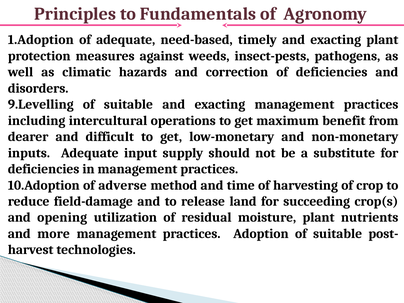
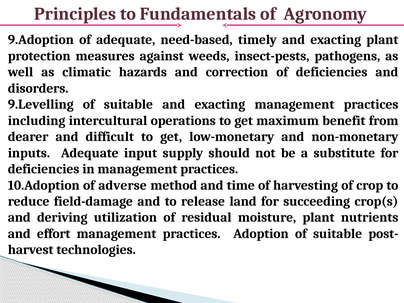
1.Adoption: 1.Adoption -> 9.Adoption (41, 40)
opening: opening -> deriving (62, 218)
more: more -> effort (54, 234)
